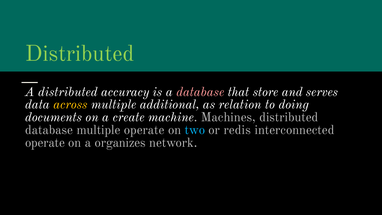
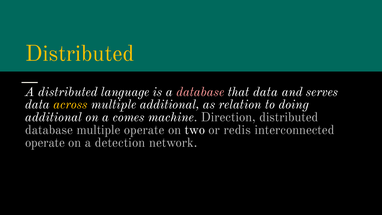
Distributed colour: light green -> yellow (80, 54)
accuracy: accuracy -> language (125, 92)
that store: store -> data (266, 92)
documents: documents -> additional (54, 117)
create: create -> comes (129, 117)
Machines: Machines -> Direction (228, 117)
two colour: light blue -> white (195, 130)
organizes: organizes -> detection (120, 143)
